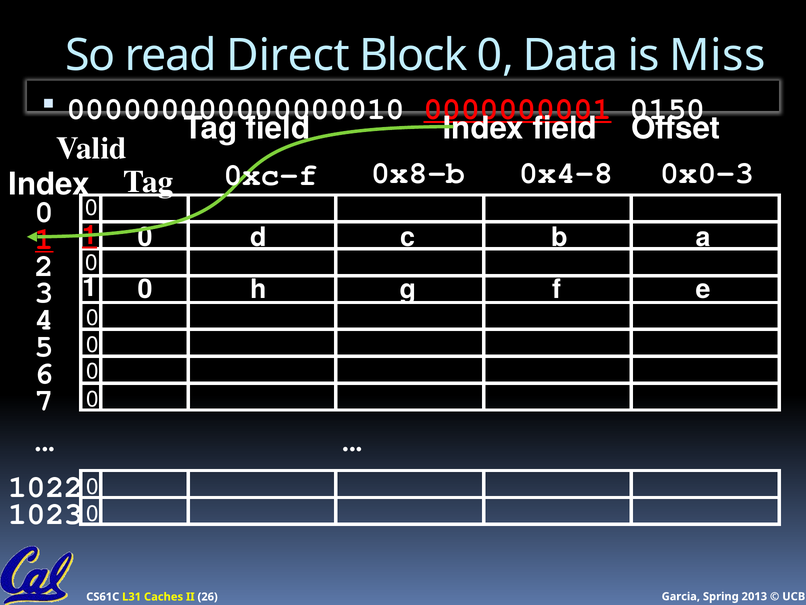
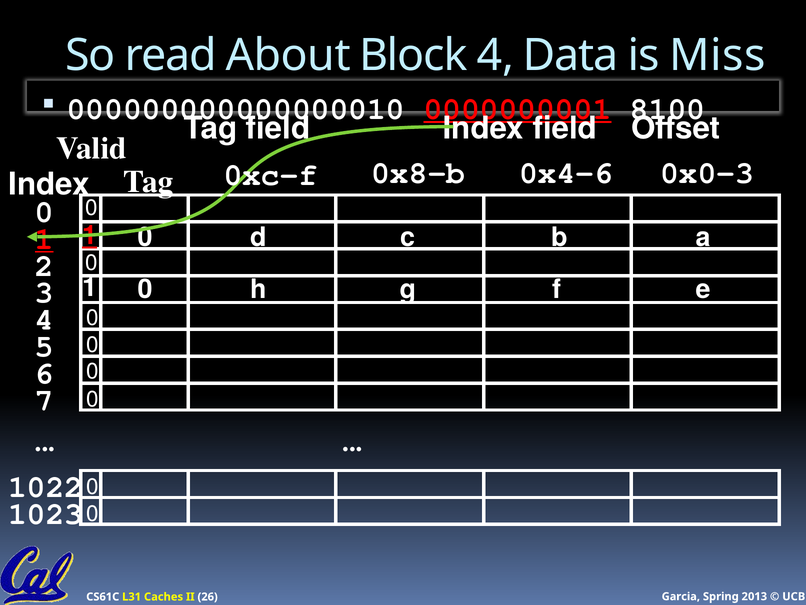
Direct: Direct -> About (288, 55)
Block 0: 0 -> 4 (495, 55)
0150: 0150 -> 8100 (668, 109)
0x4-8: 0x4-8 -> 0x4-6 (566, 173)
